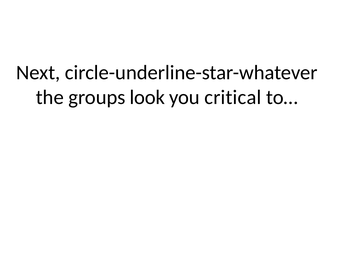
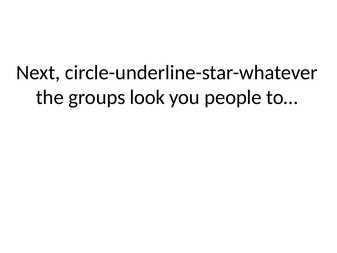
critical: critical -> people (233, 97)
